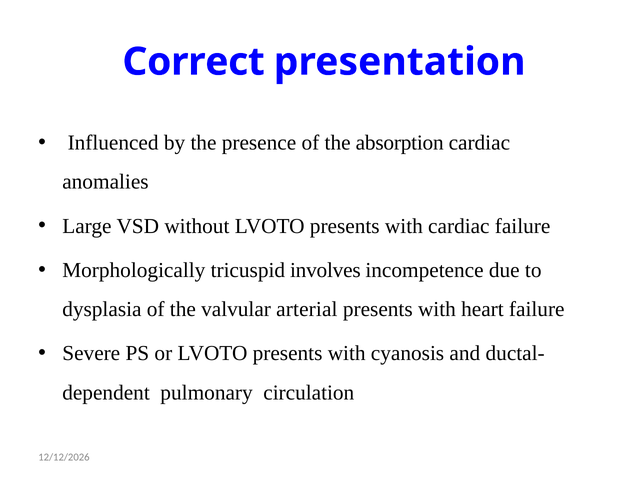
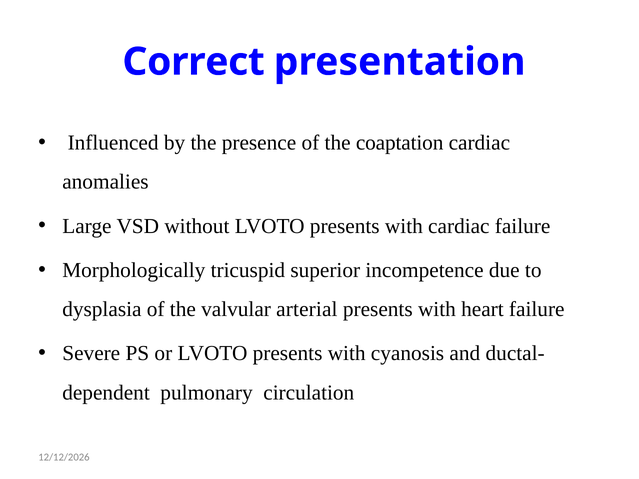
absorption: absorption -> coaptation (400, 143)
involves: involves -> superior (325, 270)
